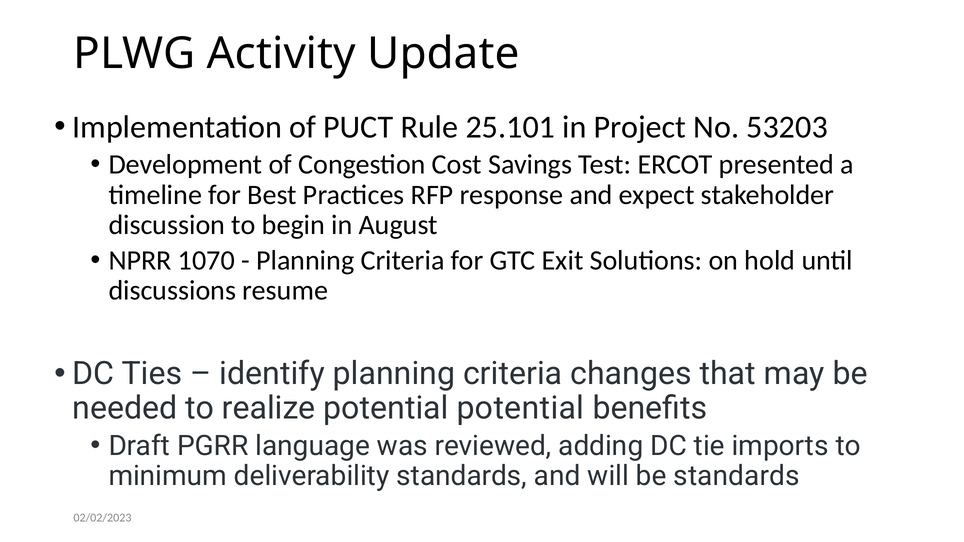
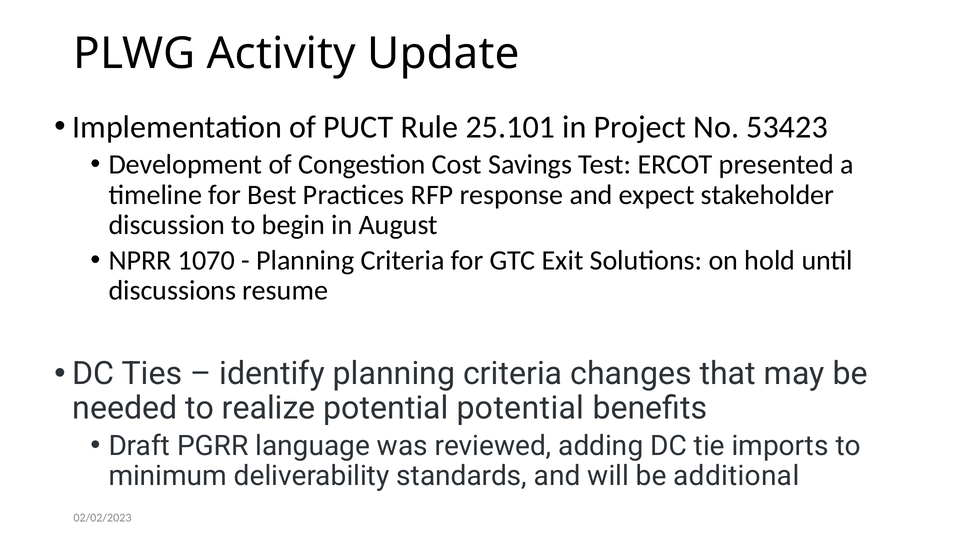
53203: 53203 -> 53423 (787, 127)
be standards: standards -> additional (736, 476)
